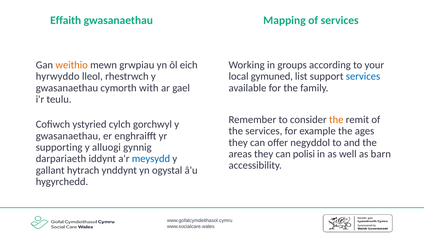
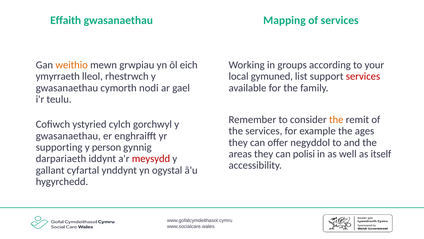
hyrwyddo: hyrwyddo -> ymyrraeth (58, 76)
services colour: blue -> red (363, 76)
with: with -> nodi (149, 88)
alluogi: alluogi -> person (107, 147)
barn: barn -> itself (381, 154)
meysydd colour: blue -> red (151, 158)
hytrach: hytrach -> cyfartal (83, 170)
